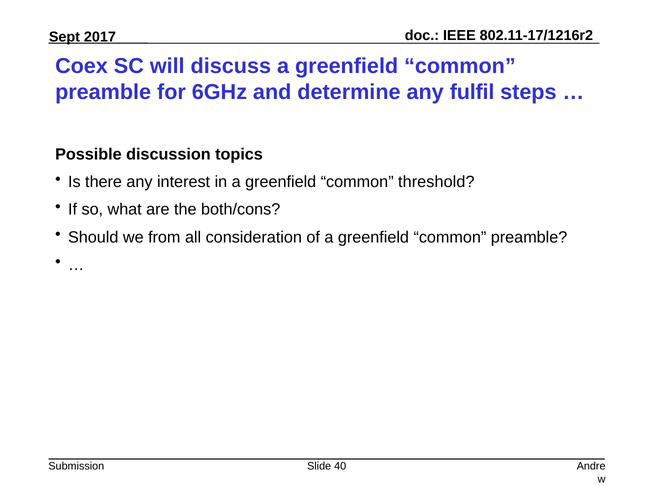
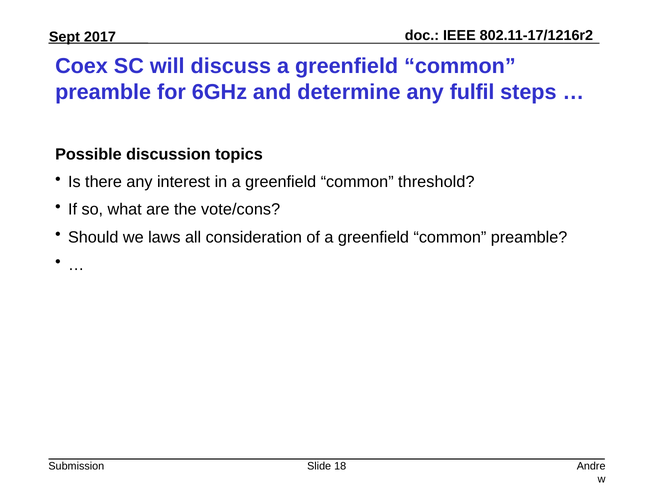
both/cons: both/cons -> vote/cons (241, 210)
from: from -> laws (164, 237)
40: 40 -> 18 (340, 466)
